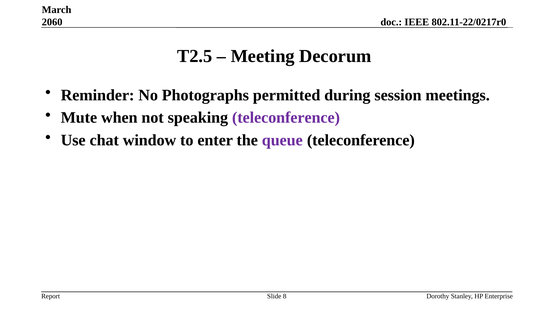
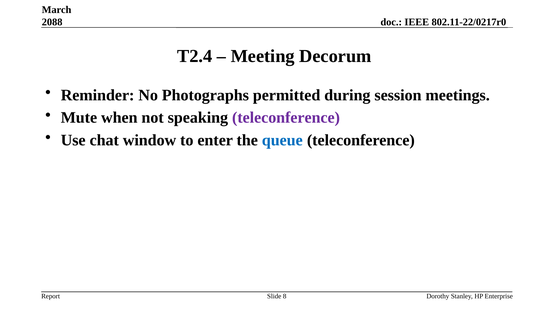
2060: 2060 -> 2088 (52, 22)
T2.5: T2.5 -> T2.4 (195, 56)
queue colour: purple -> blue (282, 140)
